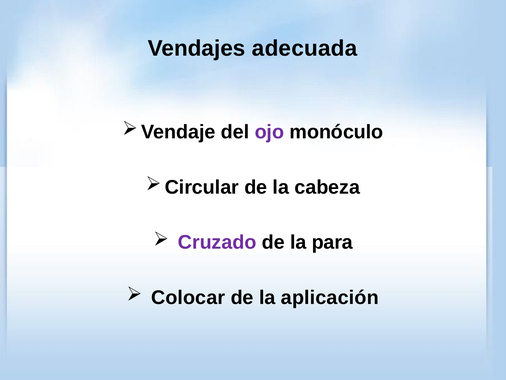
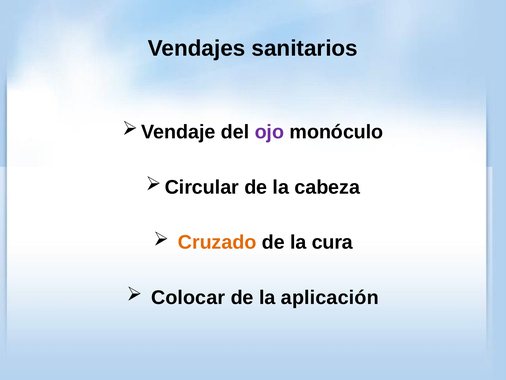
adecuada: adecuada -> sanitarios (305, 48)
Cruzado colour: purple -> orange (217, 242)
para: para -> cura (332, 242)
